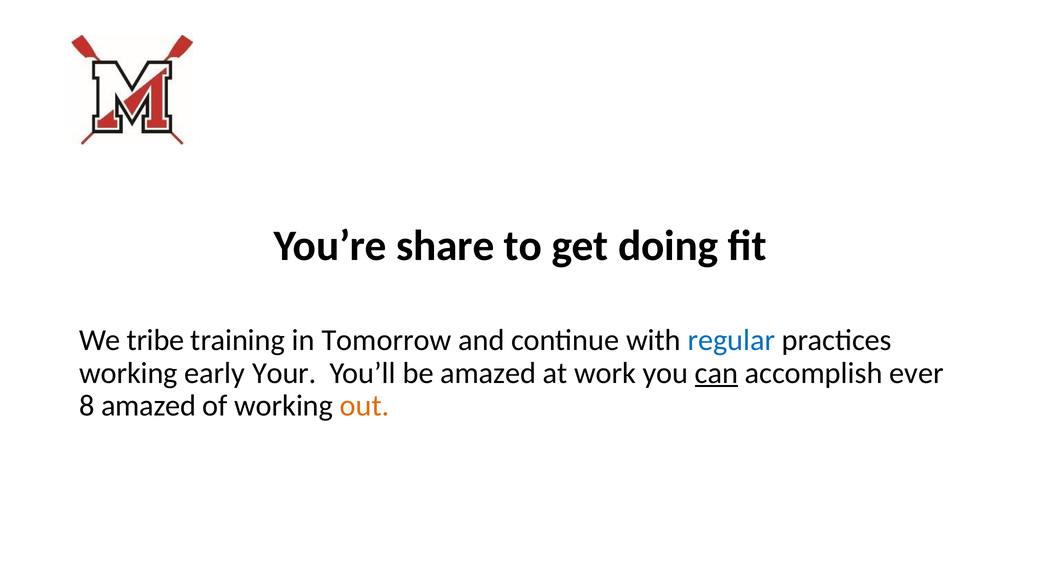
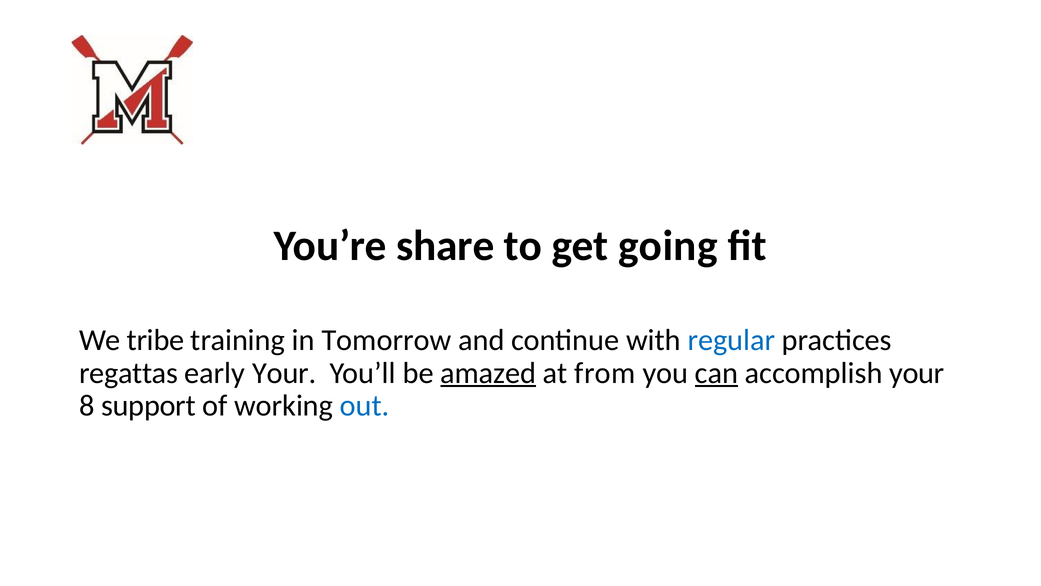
doing: doing -> going (668, 246)
working: working -> regattas (129, 373)
amazed underline: none -> present (488, 373)
work: work -> from (605, 373)
accomplish ever: ever -> your (917, 373)
8 amazed: amazed -> support (149, 405)
out colour: orange -> blue (365, 405)
